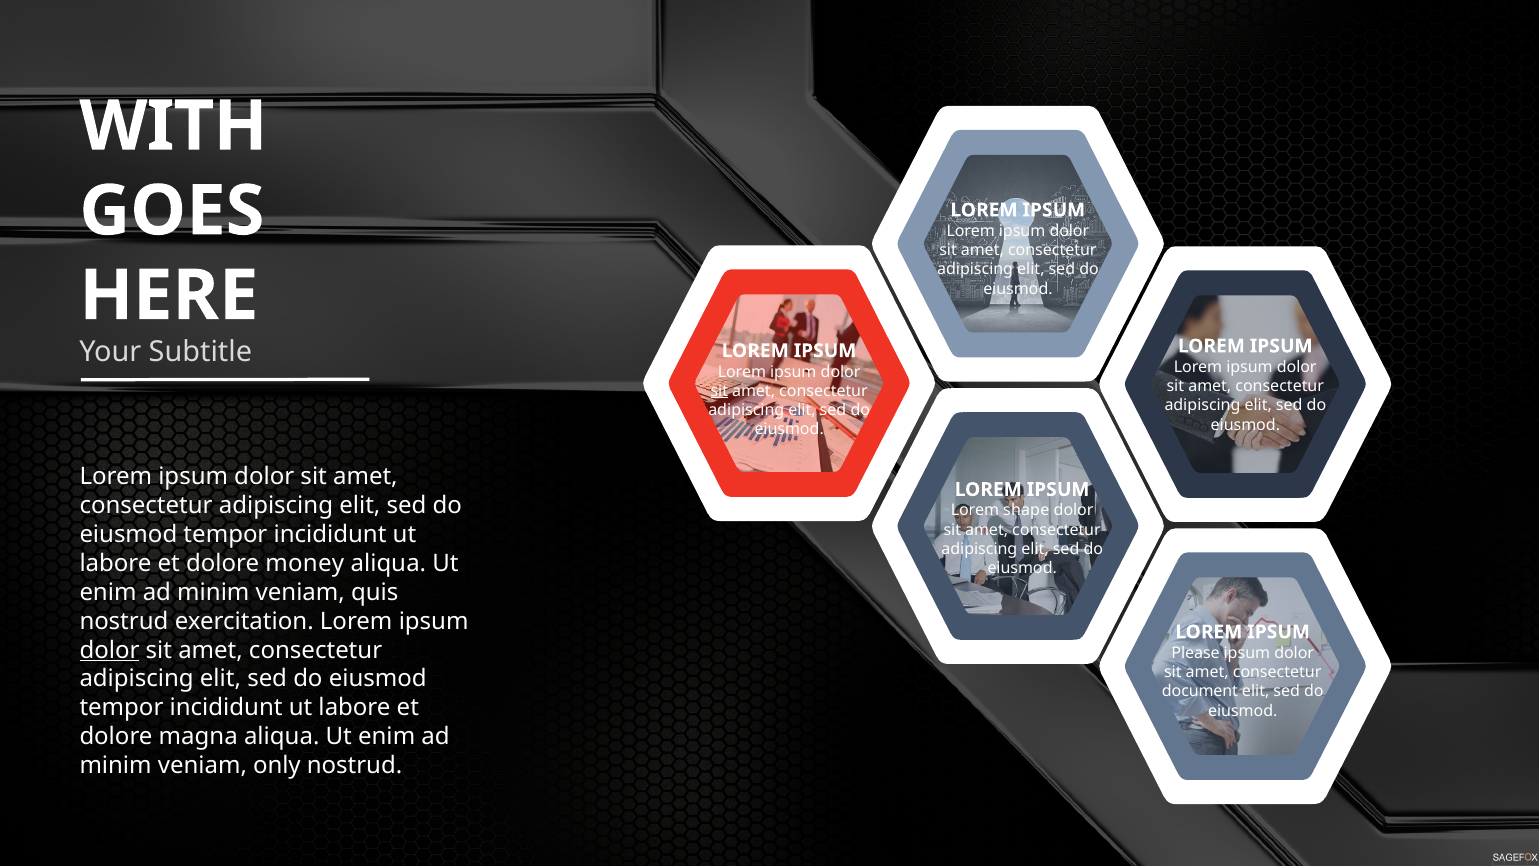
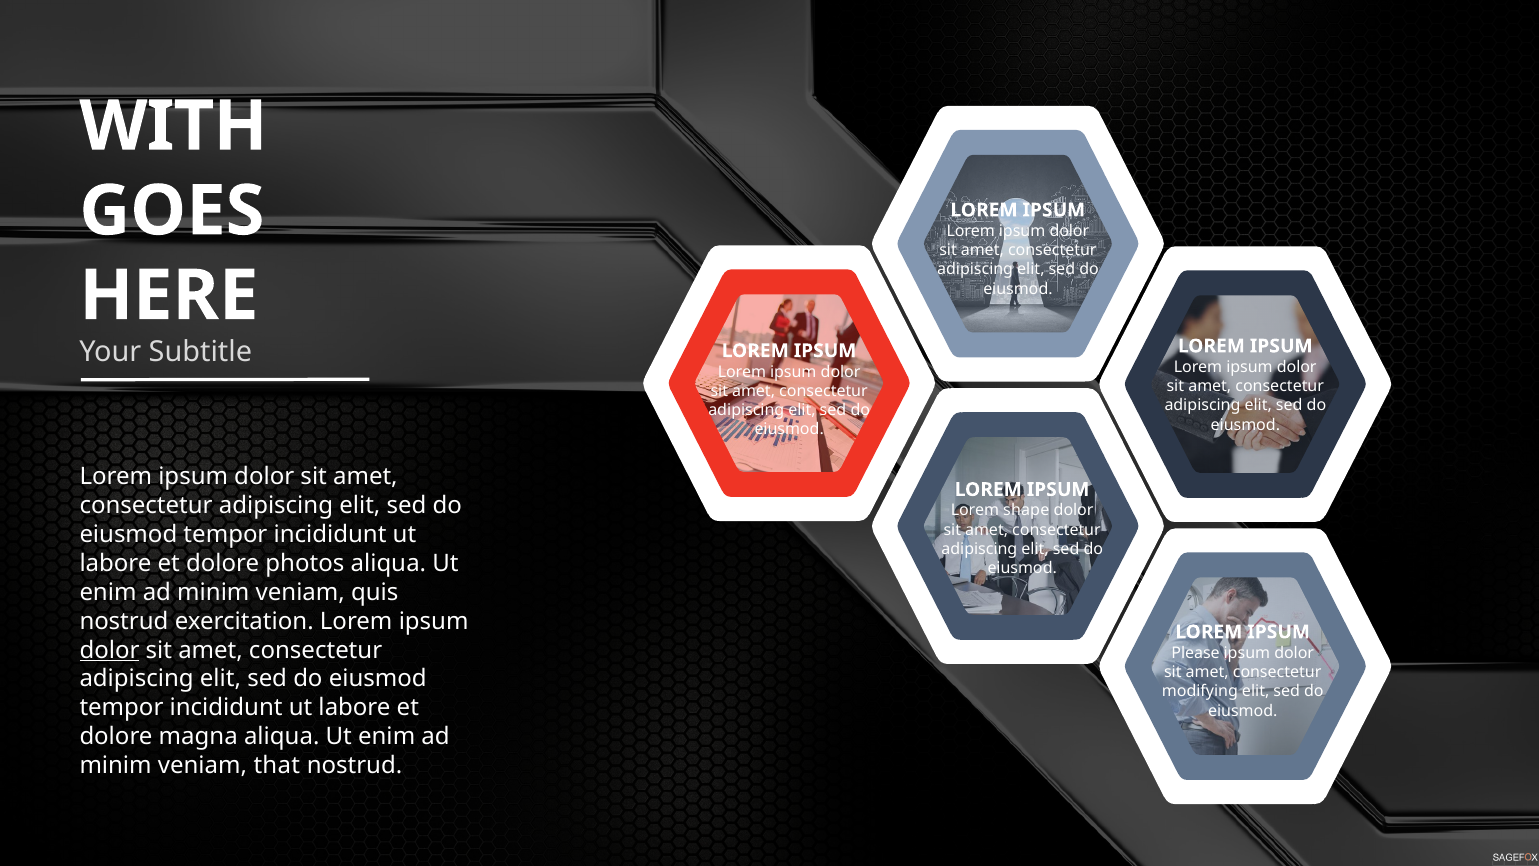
sit underline: present -> none (719, 391)
money: money -> photos (305, 563)
document: document -> modifying (1200, 691)
only: only -> that (277, 765)
